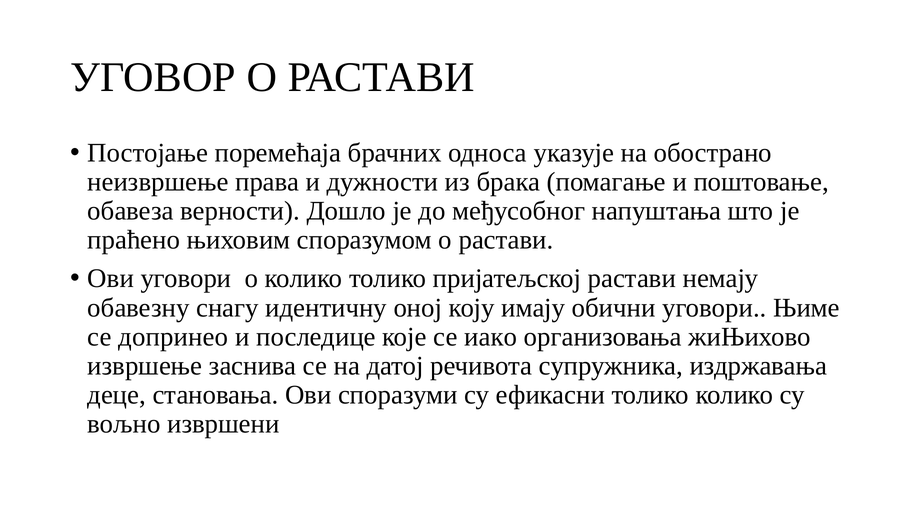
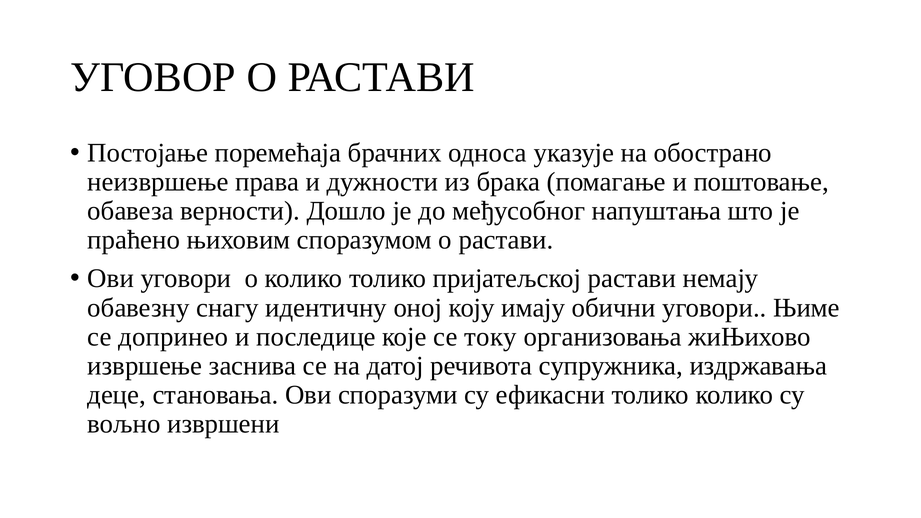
иако: иако -> току (491, 337)
